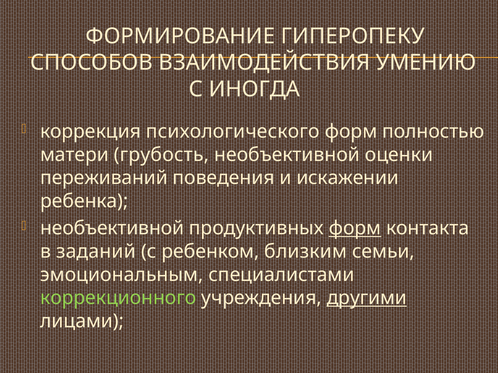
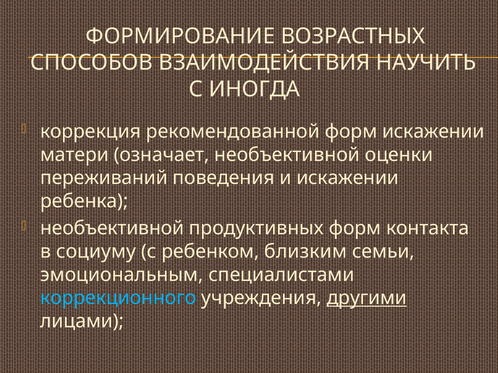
ГИПЕРОПЕКУ: ГИПЕРОПЕКУ -> ВОЗРАСТНЫХ (353, 36)
УМЕНИЮ: УМЕНИЮ -> НАУЧИТЬ (426, 63)
психологического: психологического -> рекомендованной (233, 132)
форм полностью: полностью -> искажении (433, 132)
грубость: грубость -> означает (162, 155)
форм underline: present -> none (355, 228)
заданий: заданий -> социуму (96, 252)
коррекционного colour: light green -> light blue (118, 298)
